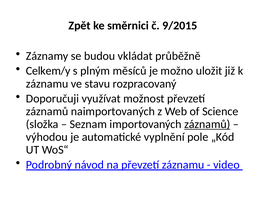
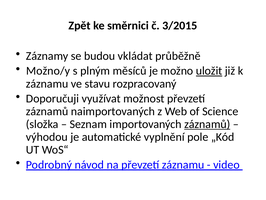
9/2015: 9/2015 -> 3/2015 (180, 25)
Celkem/y: Celkem/y -> Možno/y (48, 71)
uložit underline: none -> present (209, 71)
